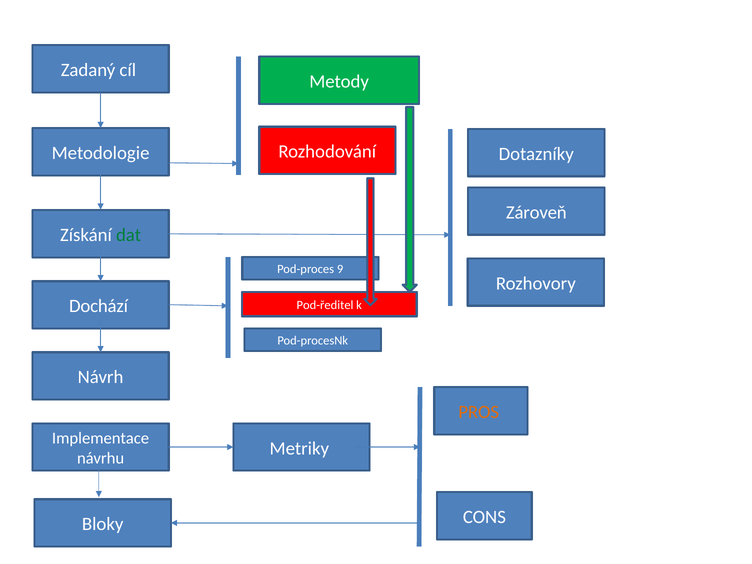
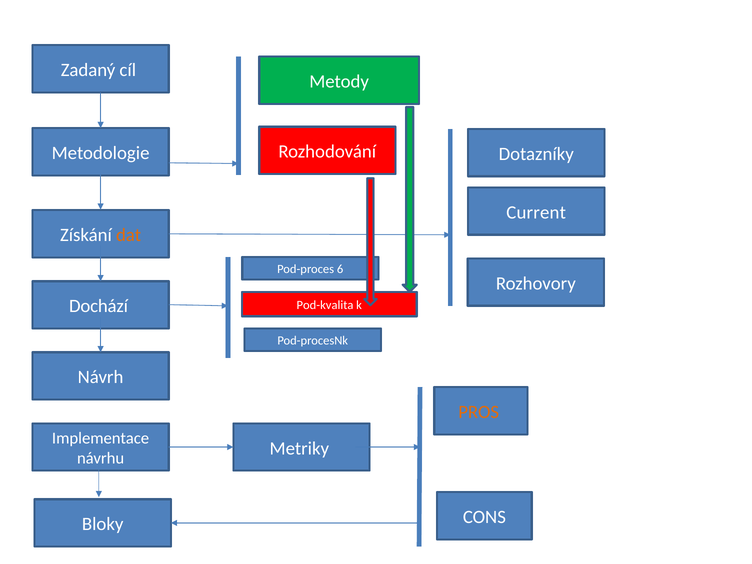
Zároveň: Zároveň -> Current (536, 212)
dat colour: green -> orange (129, 235)
9: 9 -> 6 (340, 269)
Pod-ředitel: Pod-ředitel -> Pod-kvalita (325, 305)
